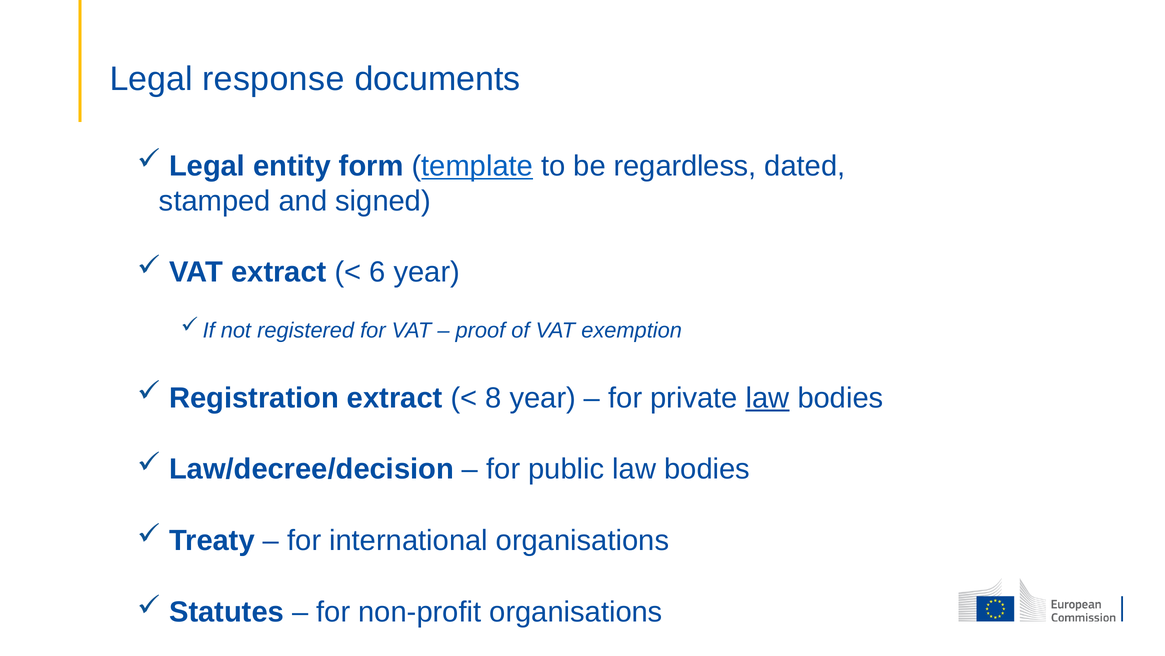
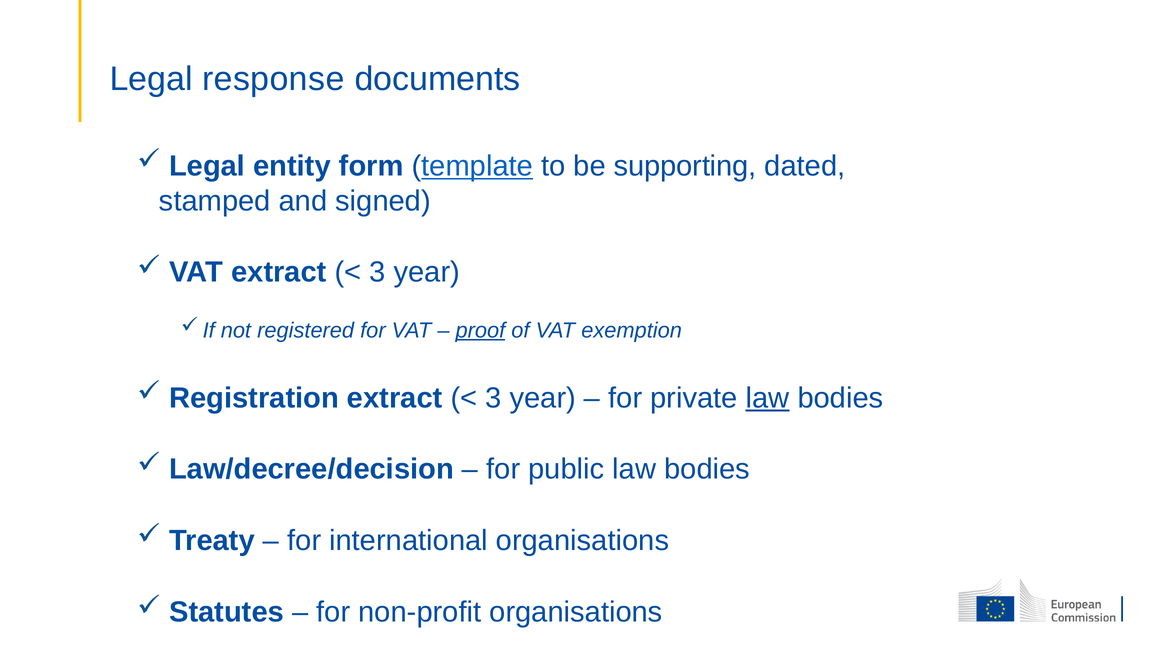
regardless: regardless -> supporting (685, 166)
6: 6 -> 3 (377, 272)
proof underline: none -> present (480, 330)
8: 8 -> 3 (493, 398)
